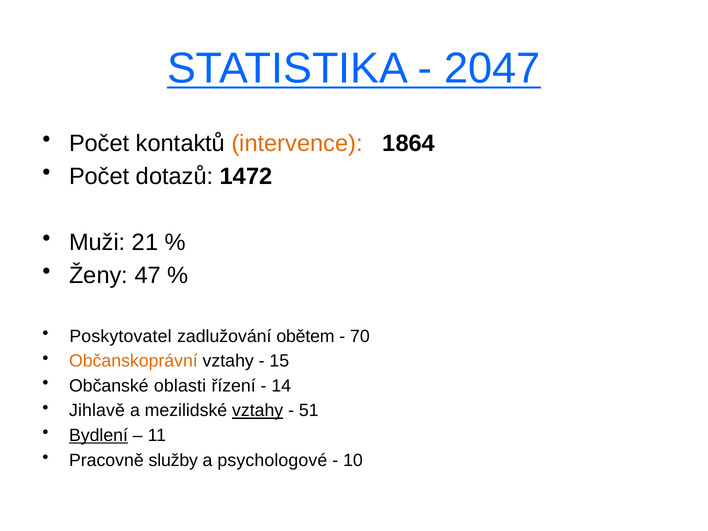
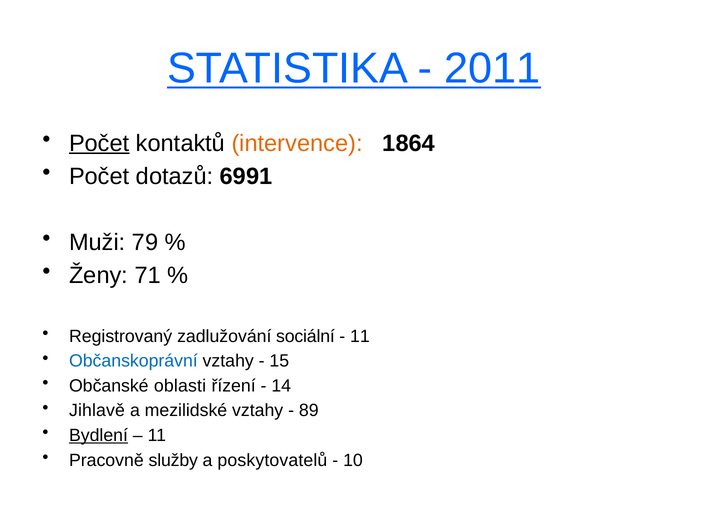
2047: 2047 -> 2011 (492, 69)
Počet underline: none -> present (99, 143)
1472: 1472 -> 6991 (246, 176)
21: 21 -> 79 (145, 242)
47: 47 -> 71 (148, 275)
Poskytovatel: Poskytovatel -> Registrovaný (121, 336)
obětem: obětem -> sociální (305, 336)
70: 70 -> 11 (360, 336)
Občanskoprávní colour: orange -> blue (133, 361)
vztahy underline: present -> none (258, 411)
51: 51 -> 89 (309, 411)
psychologové: psychologové -> poskytovatelů (272, 460)
